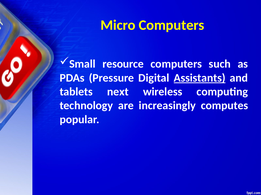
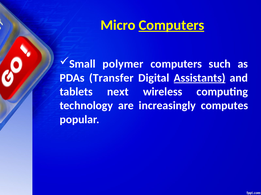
Computers underline: none -> present (172, 25)
resource: resource -> polymer (123, 64)
Pressure: Pressure -> Transfer (111, 78)
